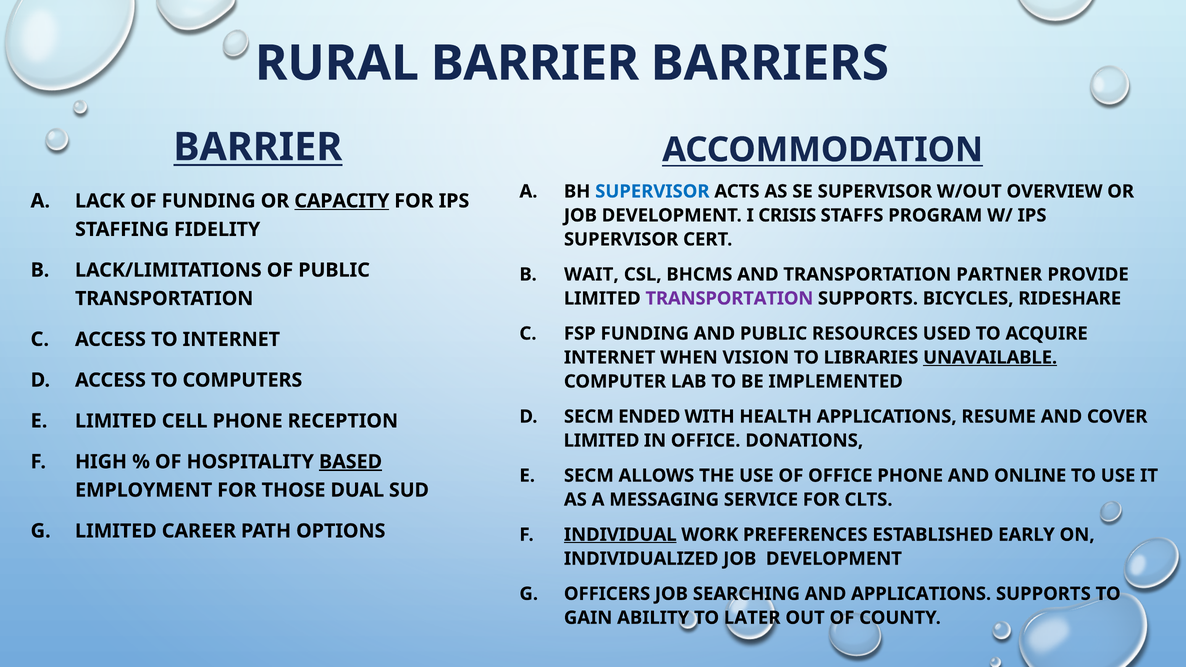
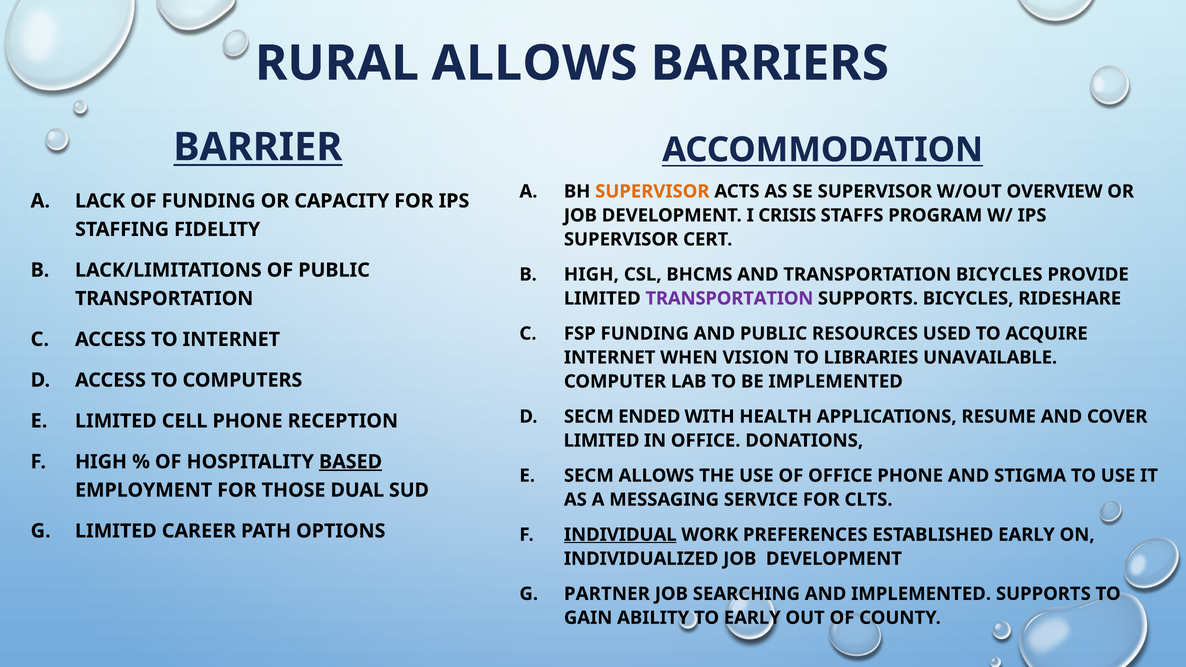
RURAL BARRIER: BARRIER -> ALLOWS (535, 63)
SUPERVISOR colour: blue -> orange (652, 191)
CAPACITY underline: present -> none (342, 201)
WAIT: WAIT -> HIGH (591, 274)
TRANSPORTATION PARTNER: PARTNER -> BICYCLES (999, 274)
UNAVAILABLE underline: present -> none (990, 358)
ONLINE: ONLINE -> STIGMA (1030, 476)
OFFICERS: OFFICERS -> PARTNER (607, 594)
AND APPLICATIONS: APPLICATIONS -> IMPLEMENTED (921, 594)
TO LATER: LATER -> EARLY (752, 618)
